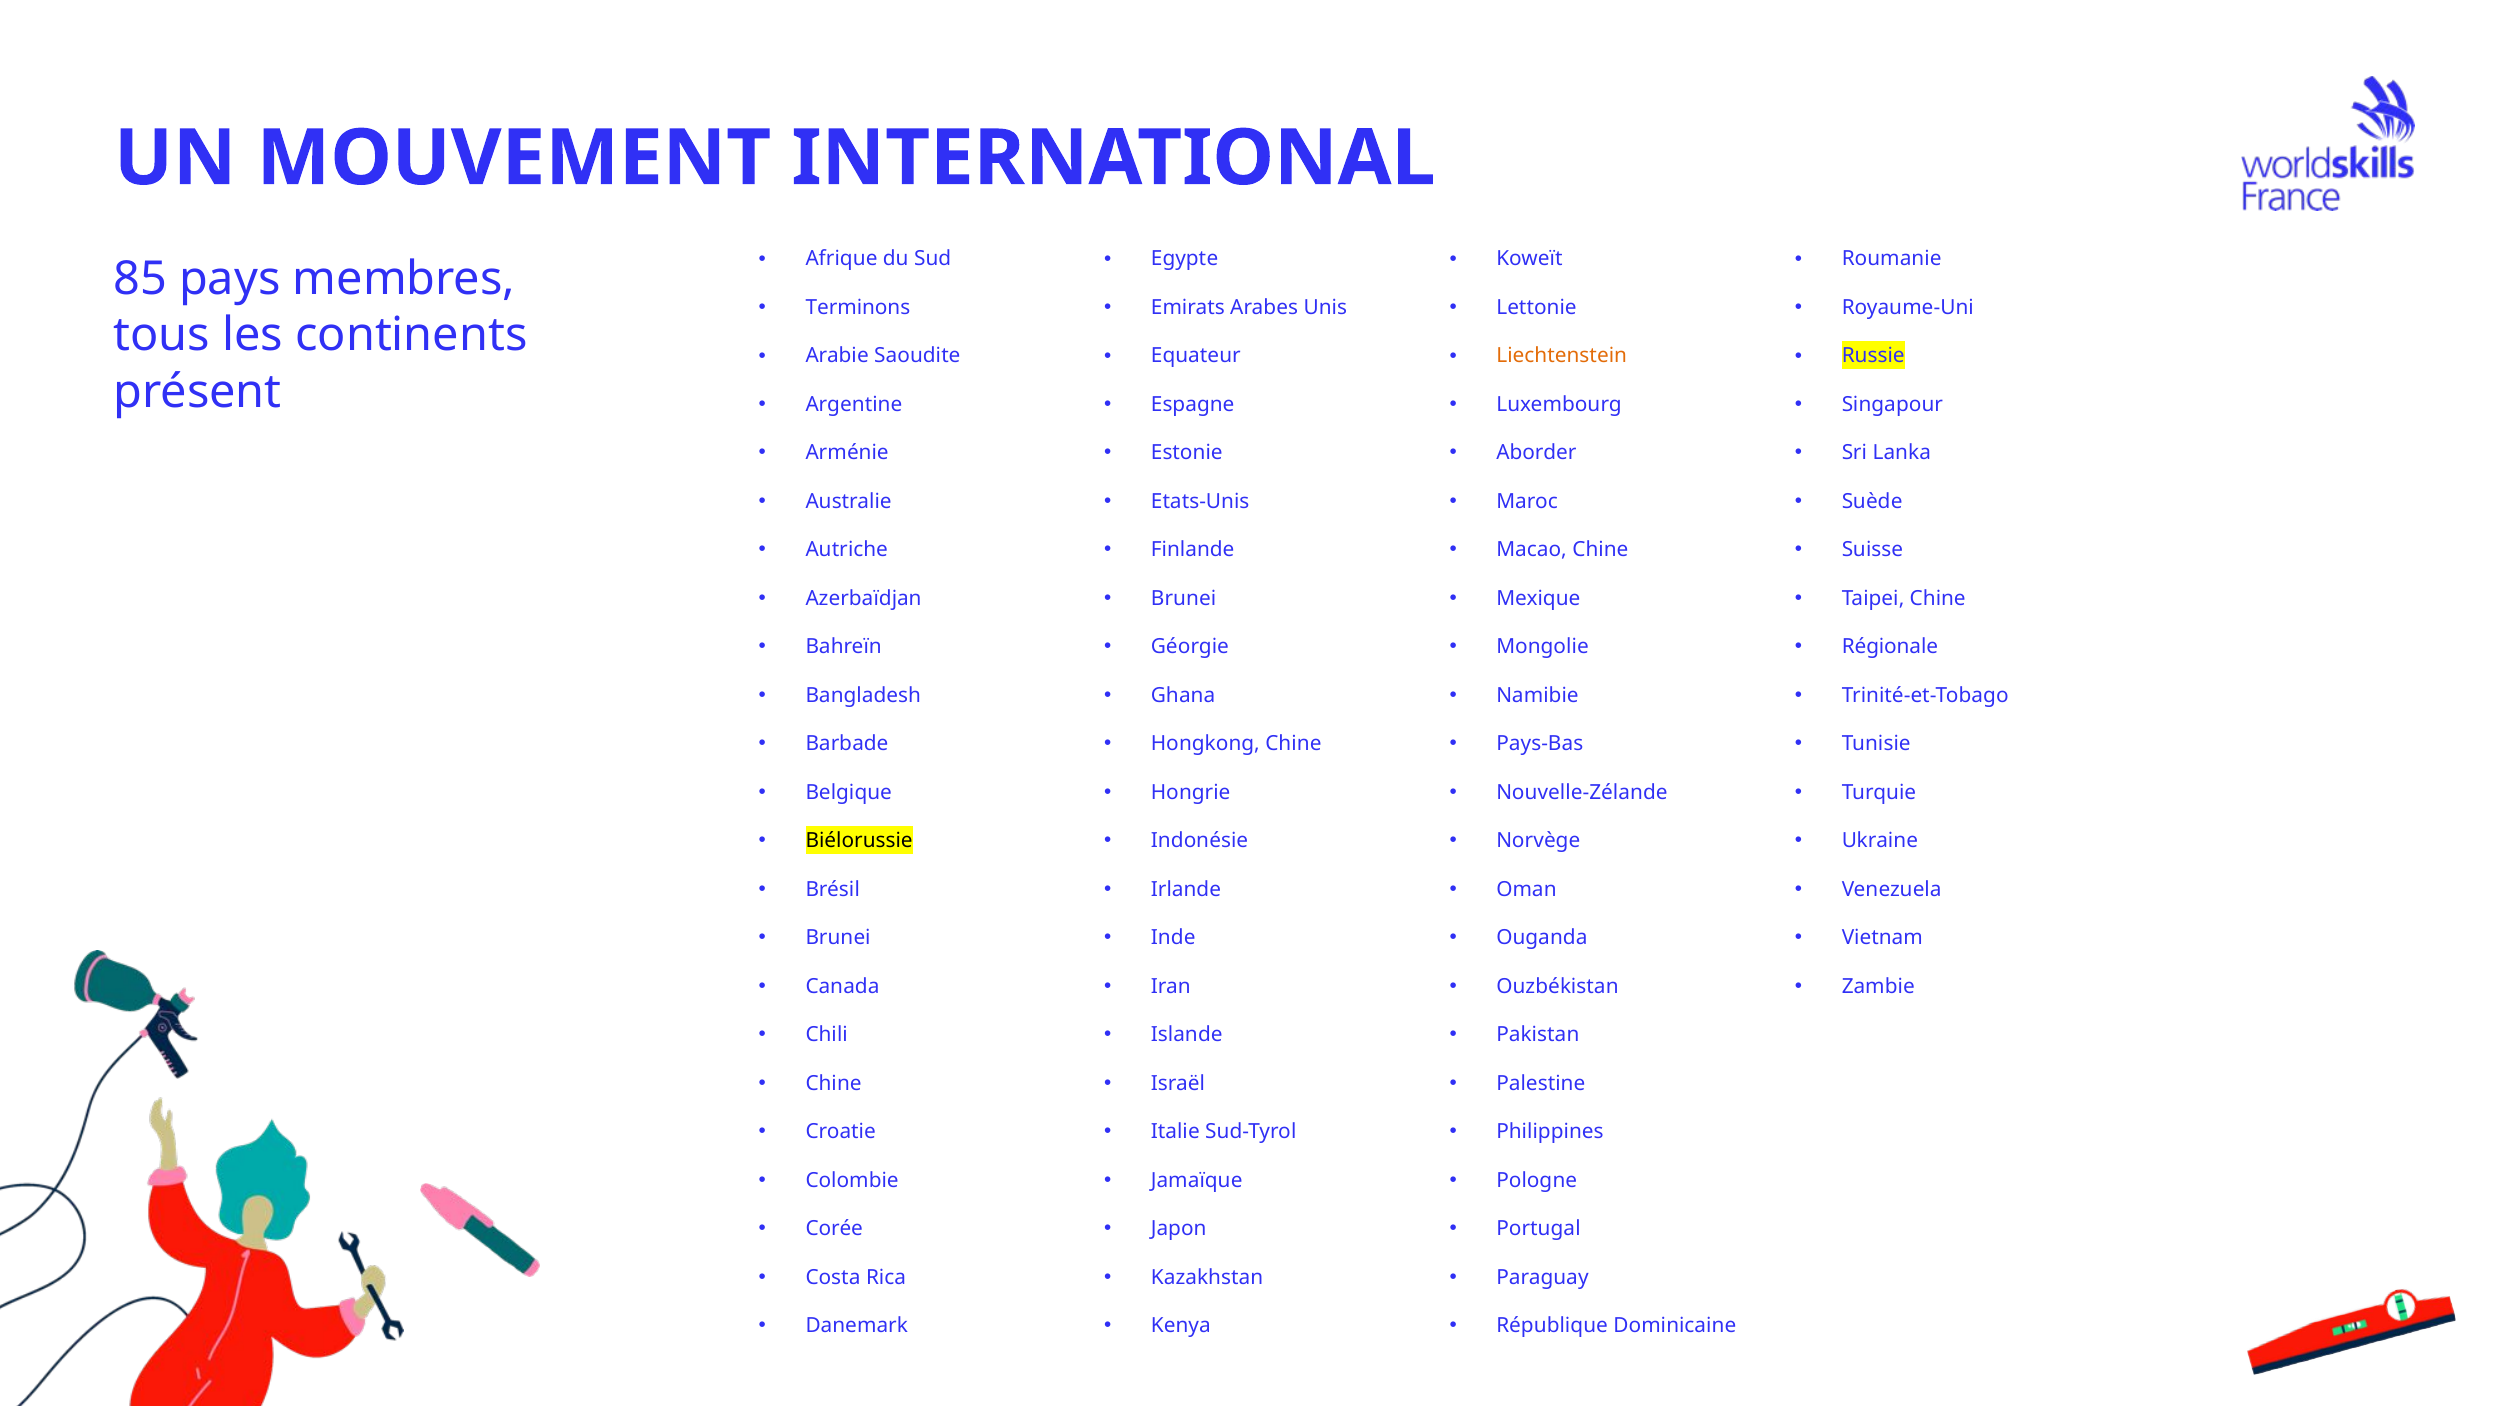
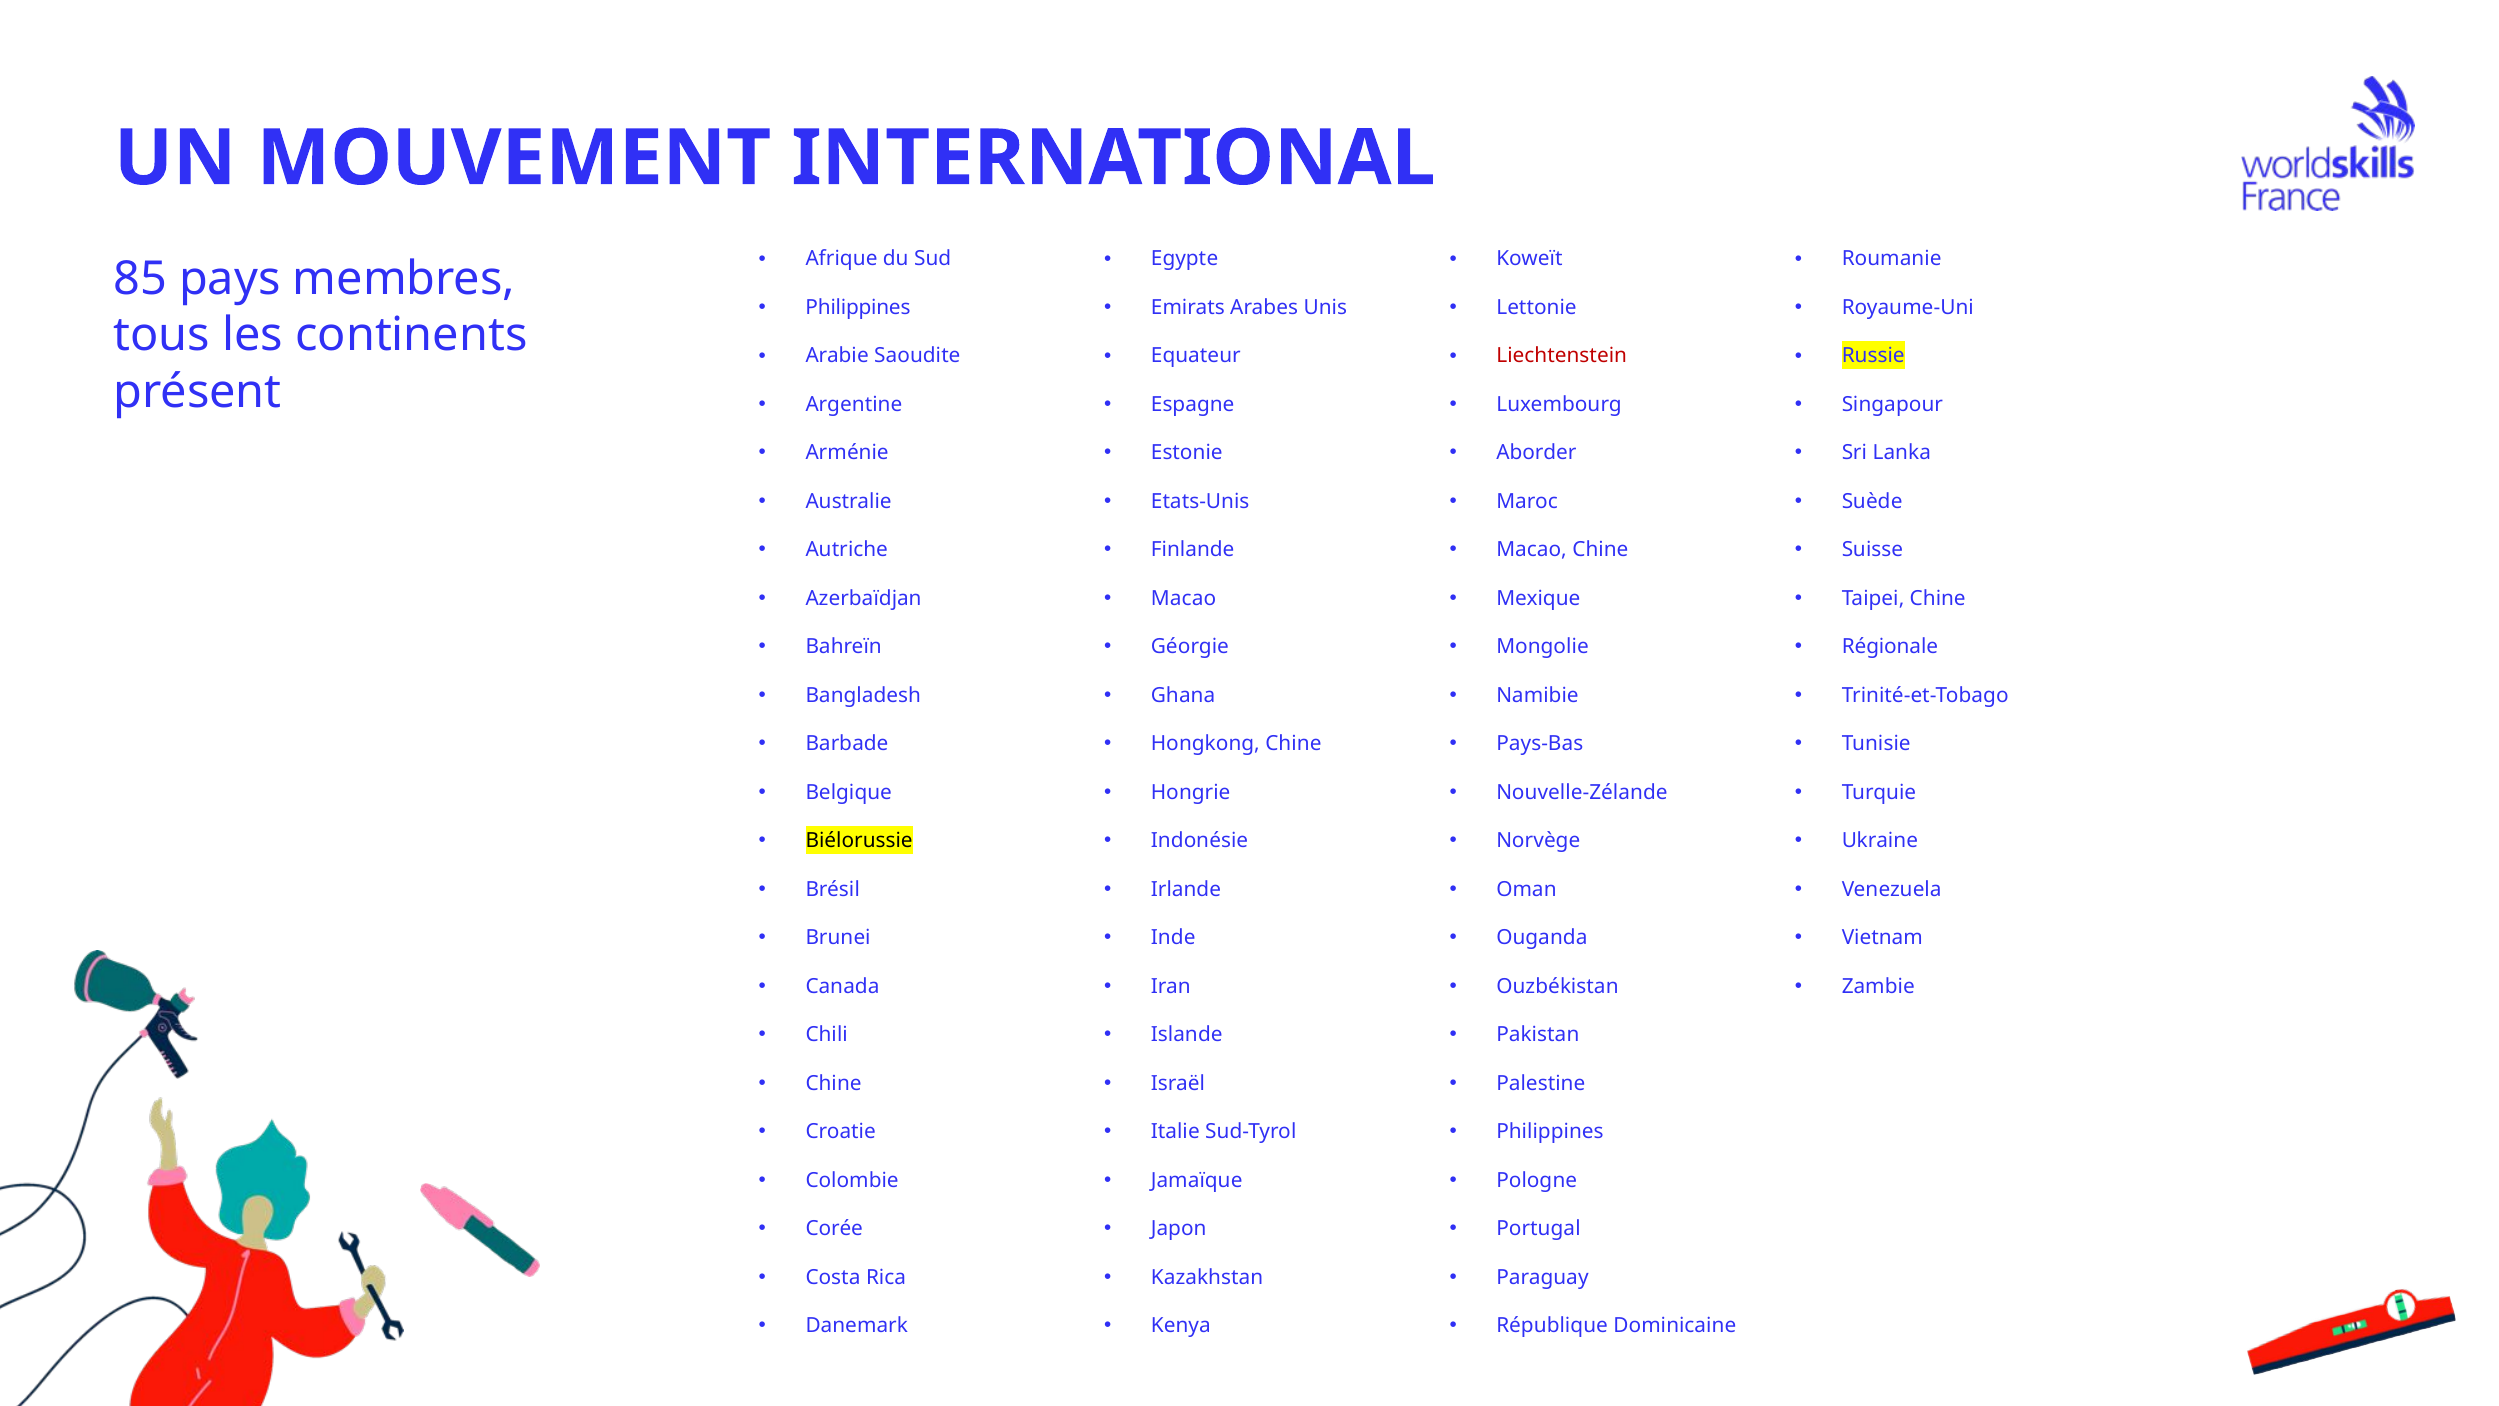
Terminons: Terminons -> Philippines (858, 308)
Liechtenstein colour: orange -> red (1562, 356)
Brunei: Brunei -> Macao (1184, 598)
